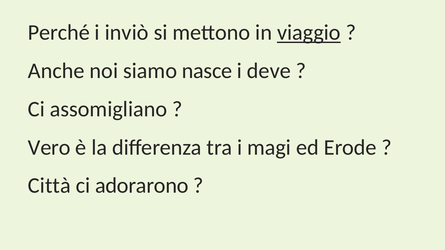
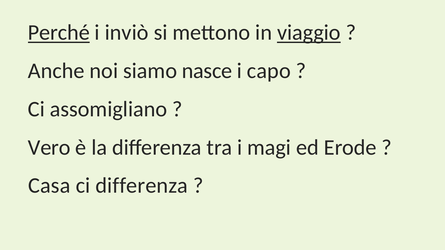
Perché underline: none -> present (59, 33)
deve: deve -> capo (269, 71)
Città: Città -> Casa (49, 186)
ci adorarono: adorarono -> differenza (142, 186)
